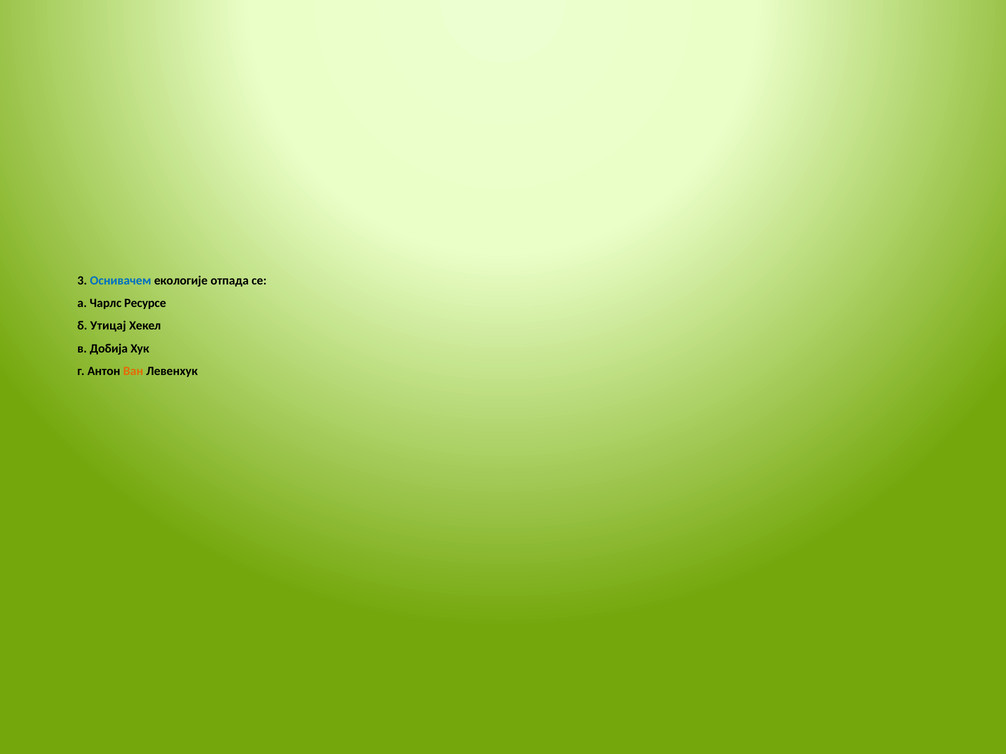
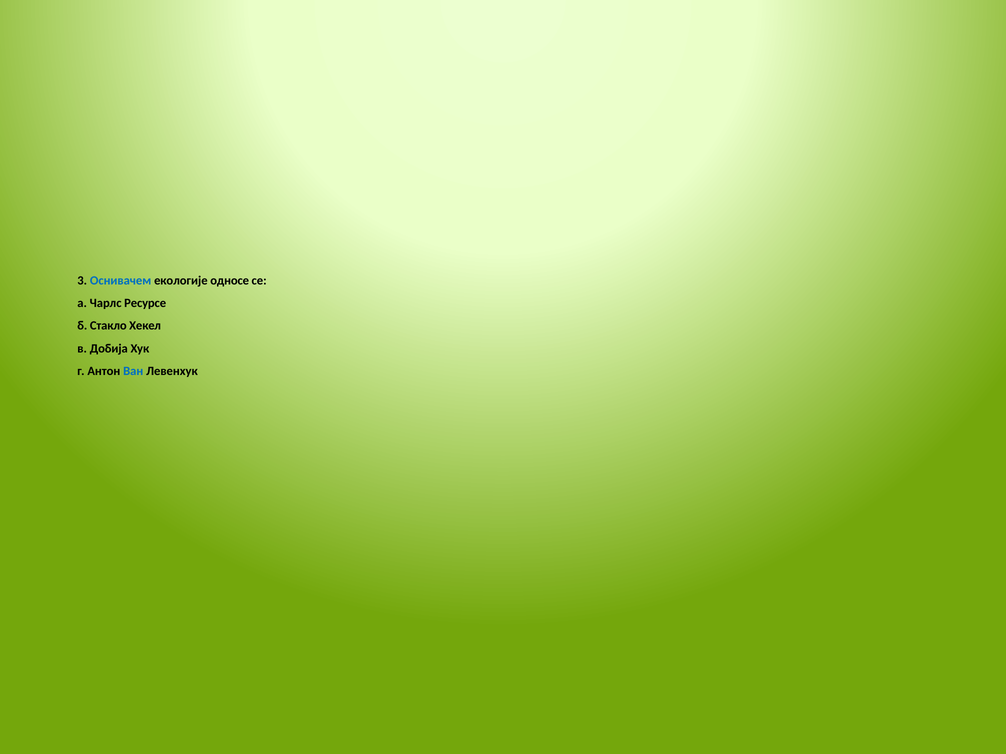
отпада: отпада -> односе (230, 281)
Утицај: Утицај -> Стакло (108, 326)
Ван colour: orange -> blue (133, 371)
